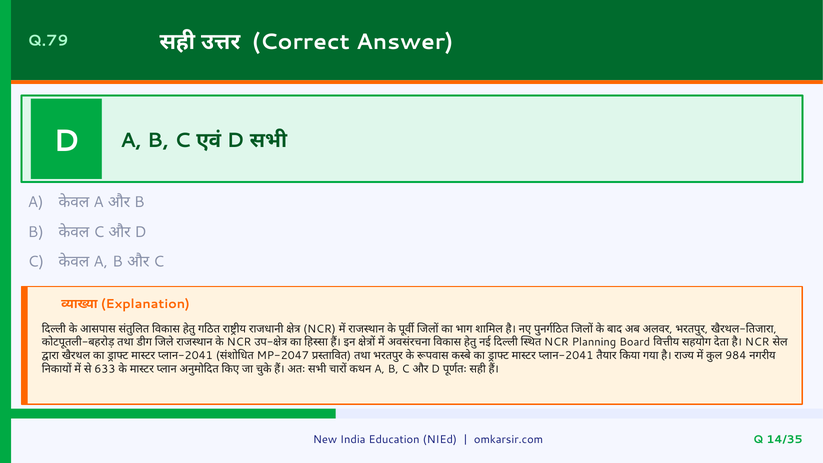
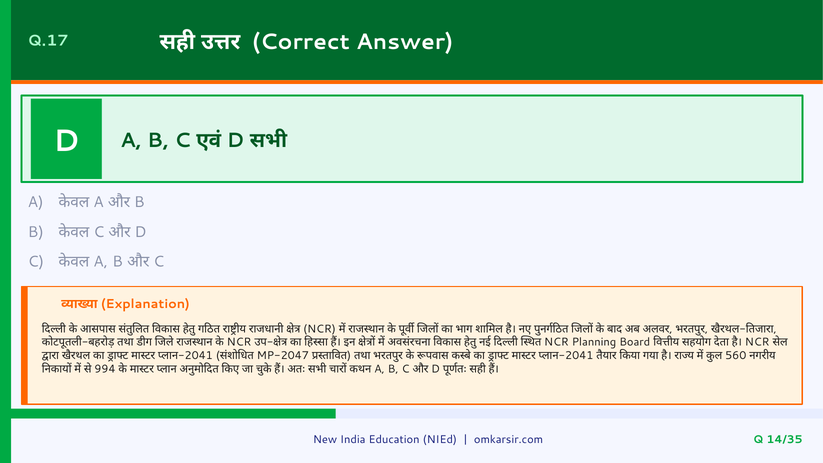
Q.79: Q.79 -> Q.17 (48, 41)
984: 984 -> 560 (736, 356)
633: 633 -> 994 (105, 369)
